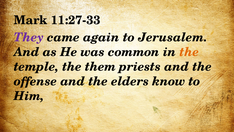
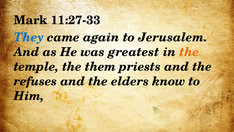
They colour: purple -> blue (29, 37)
common: common -> greatest (134, 52)
offense: offense -> refuses (35, 81)
